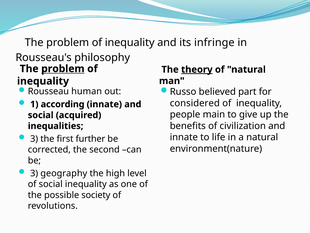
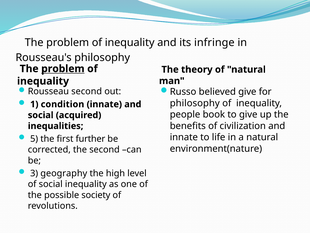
theory underline: present -> none (197, 69)
Rousseau human: human -> second (87, 91)
believed part: part -> give (247, 92)
according: according -> condition (62, 104)
considered: considered -> philosophy (195, 103)
main: main -> book (214, 114)
3: 3 -> 5 (34, 138)
